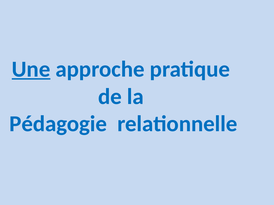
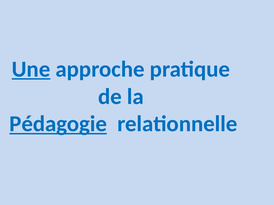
Pédagogie underline: none -> present (58, 124)
